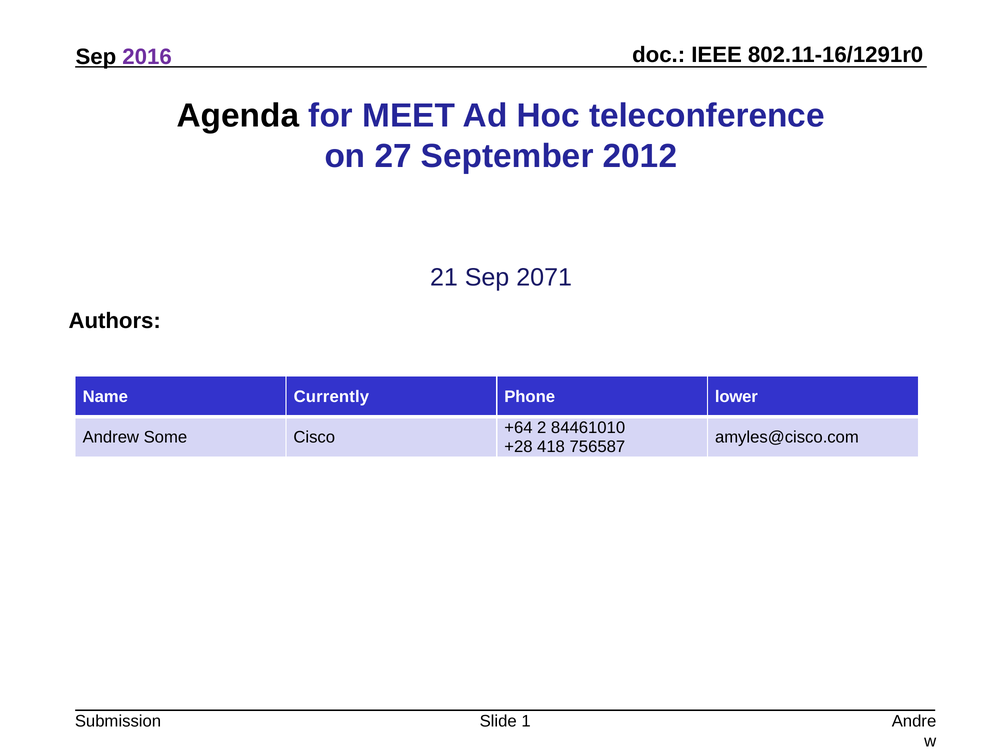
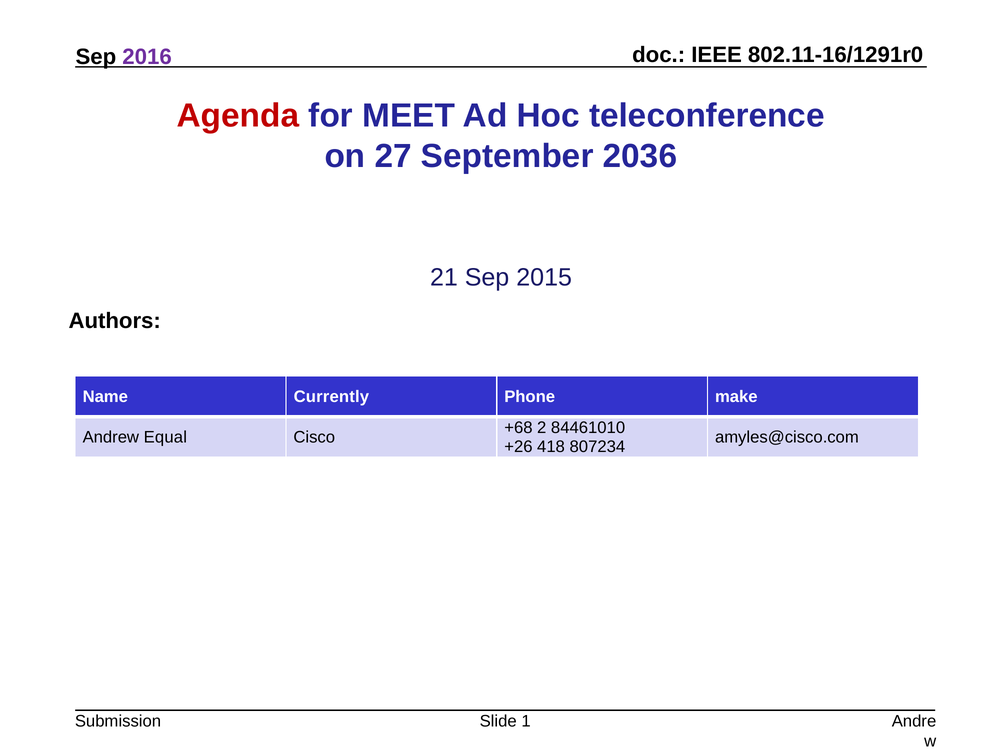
Agenda colour: black -> red (238, 116)
2012: 2012 -> 2036 (640, 156)
2071: 2071 -> 2015 (544, 277)
lower: lower -> make (736, 396)
+64: +64 -> +68 (518, 428)
Some: Some -> Equal (165, 437)
+28: +28 -> +26 (518, 446)
756587: 756587 -> 807234 (597, 446)
